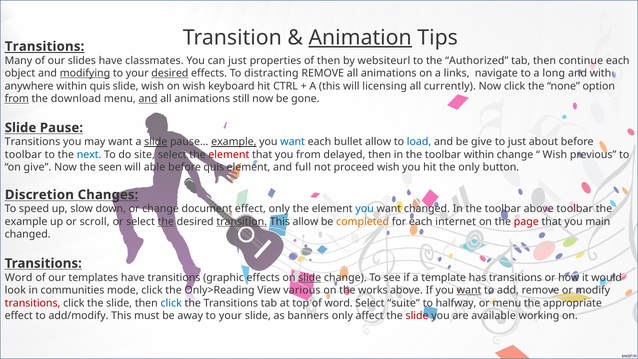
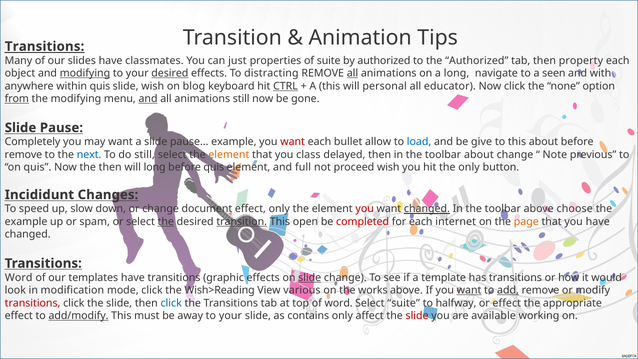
Animation underline: present -> none (360, 38)
of then: then -> suite (329, 61)
by websiteurl: websiteurl -> authorized (384, 61)
continue: continue -> property (581, 61)
all underline: none -> present (352, 73)
a links: links -> long (457, 73)
long: long -> seen (554, 73)
on wish: wish -> blog (194, 86)
CTRL underline: none -> present (286, 86)
licensing: licensing -> personal (385, 86)
currently: currently -> educator (450, 86)
the download: download -> modifying (76, 99)
Transitions: Transitions -> Completely (33, 142)
slide underline: present -> none (156, 142)
example underline: present -> none (234, 142)
want colour: blue -> red (293, 142)
to just: just -> this (517, 142)
toolbar: toolbar -> remove (23, 155)
do site: site -> still (145, 155)
element colour: red -> orange (229, 155)
you from: from -> class (308, 155)
toolbar within: within -> about (479, 155)
Wish: Wish -> Note (555, 155)
on give: give -> quis (38, 167)
the seen: seen -> then (110, 167)
will able: able -> long (155, 167)
Discretion: Discretion -> Incididunt (39, 195)
you colour: blue -> red (365, 209)
changed underline: none -> present (427, 209)
above toolbar: toolbar -> choose (575, 209)
scroll: scroll -> spam (95, 222)
This allow: allow -> open (305, 222)
completed colour: orange -> red (363, 222)
page colour: red -> orange (526, 222)
you main: main -> have (598, 222)
communities: communities -> modification (72, 290)
Only>Reading: Only>Reading -> Wish>Reading (220, 290)
add underline: none -> present (508, 290)
or menu: menu -> effect (507, 303)
add/modify underline: none -> present (79, 316)
banners: banners -> contains (308, 316)
